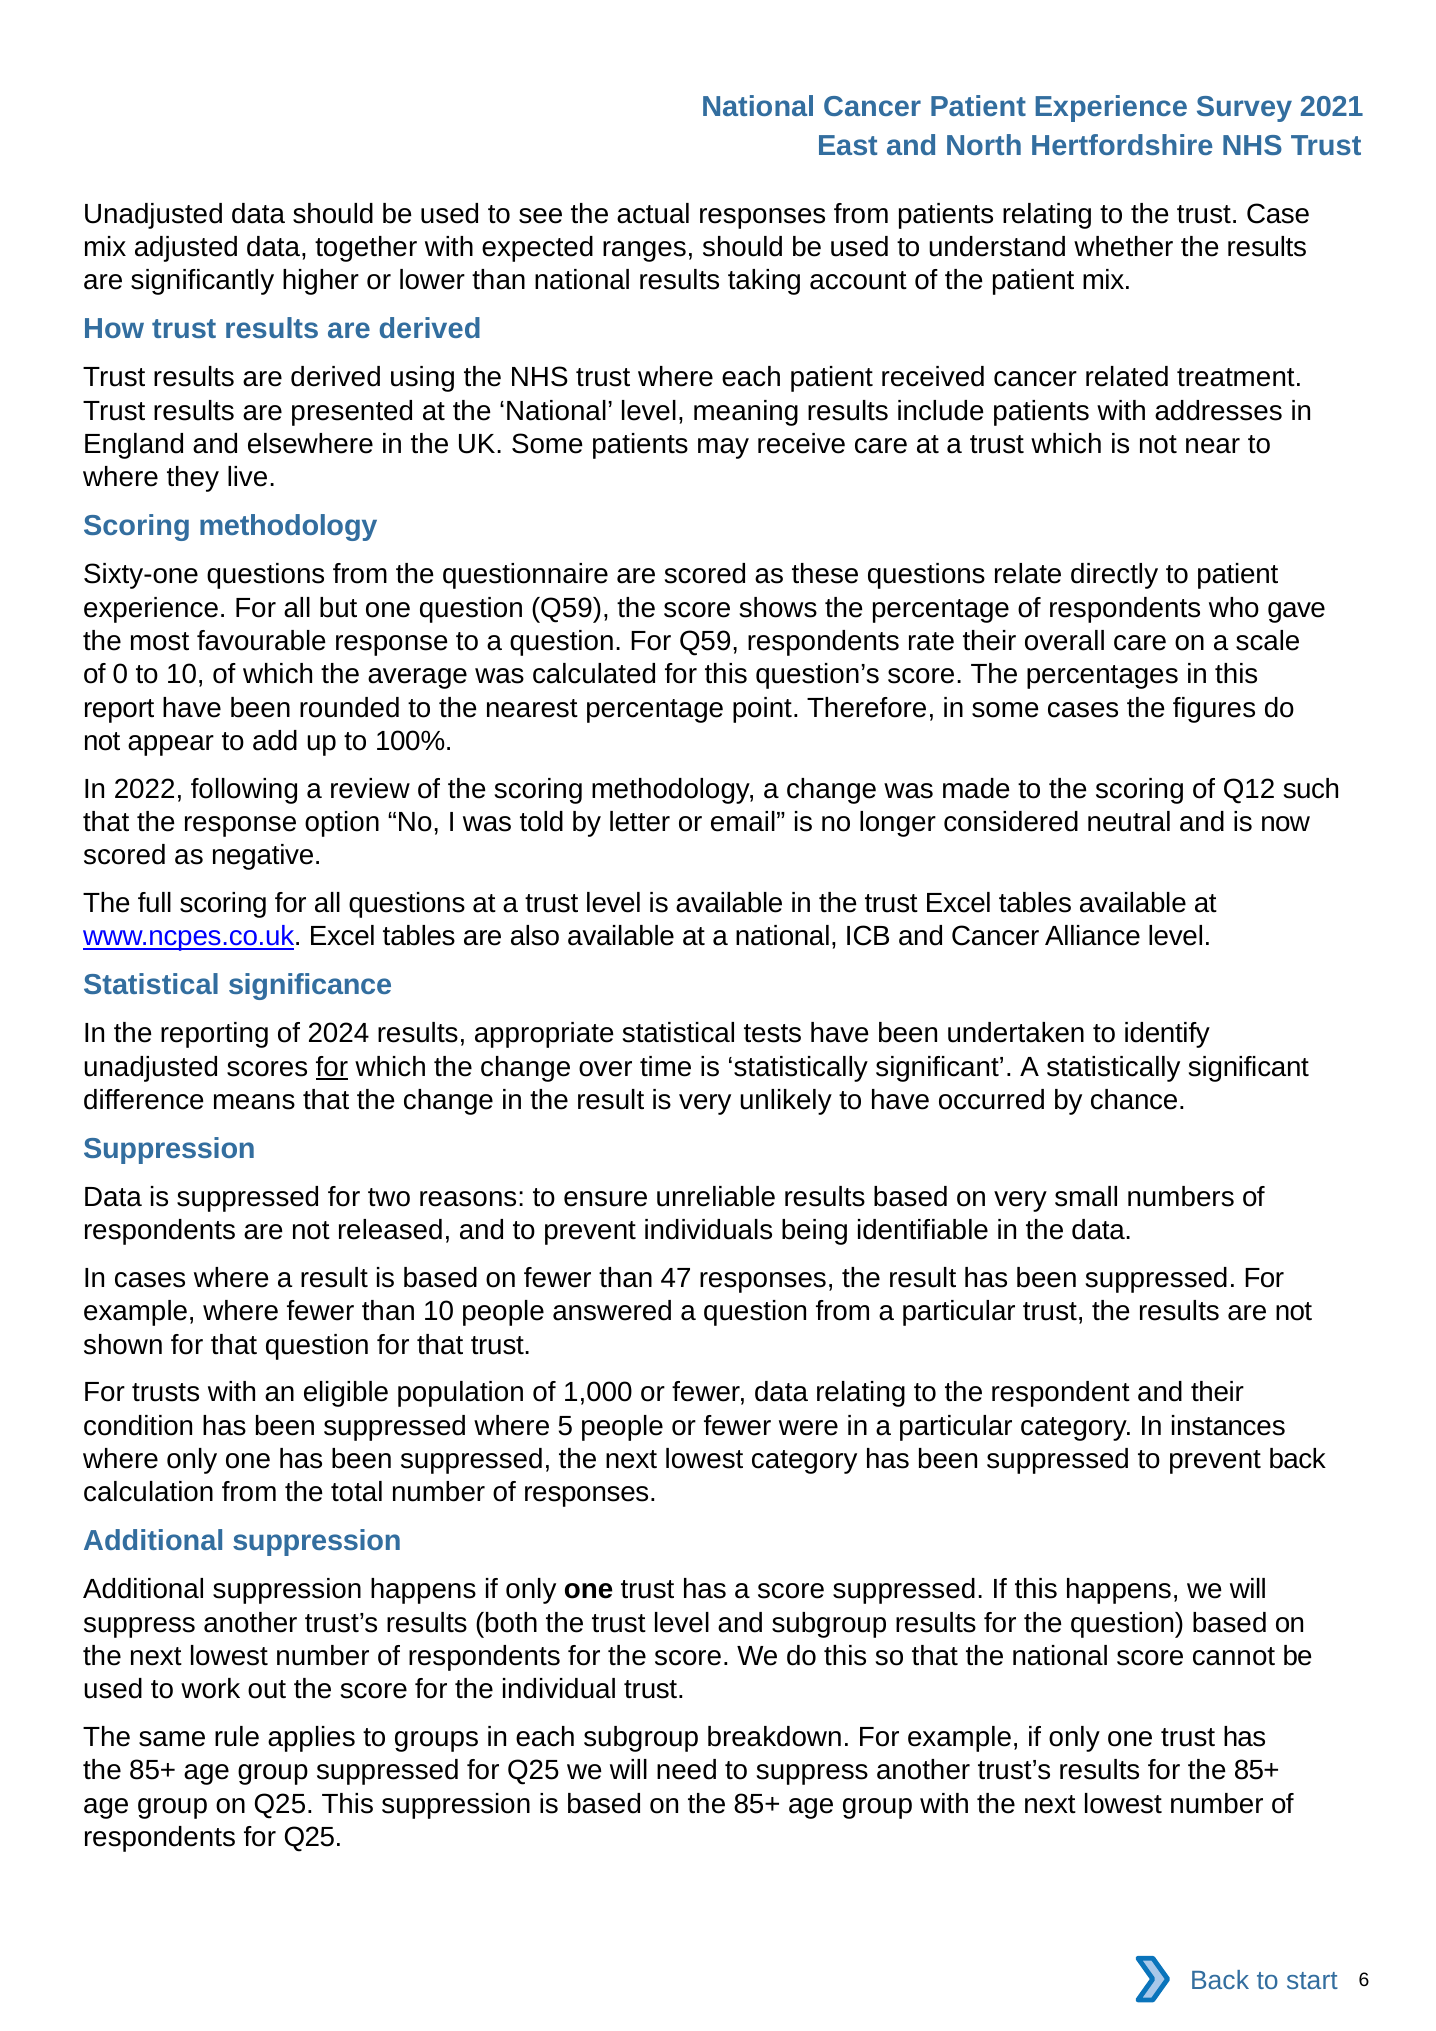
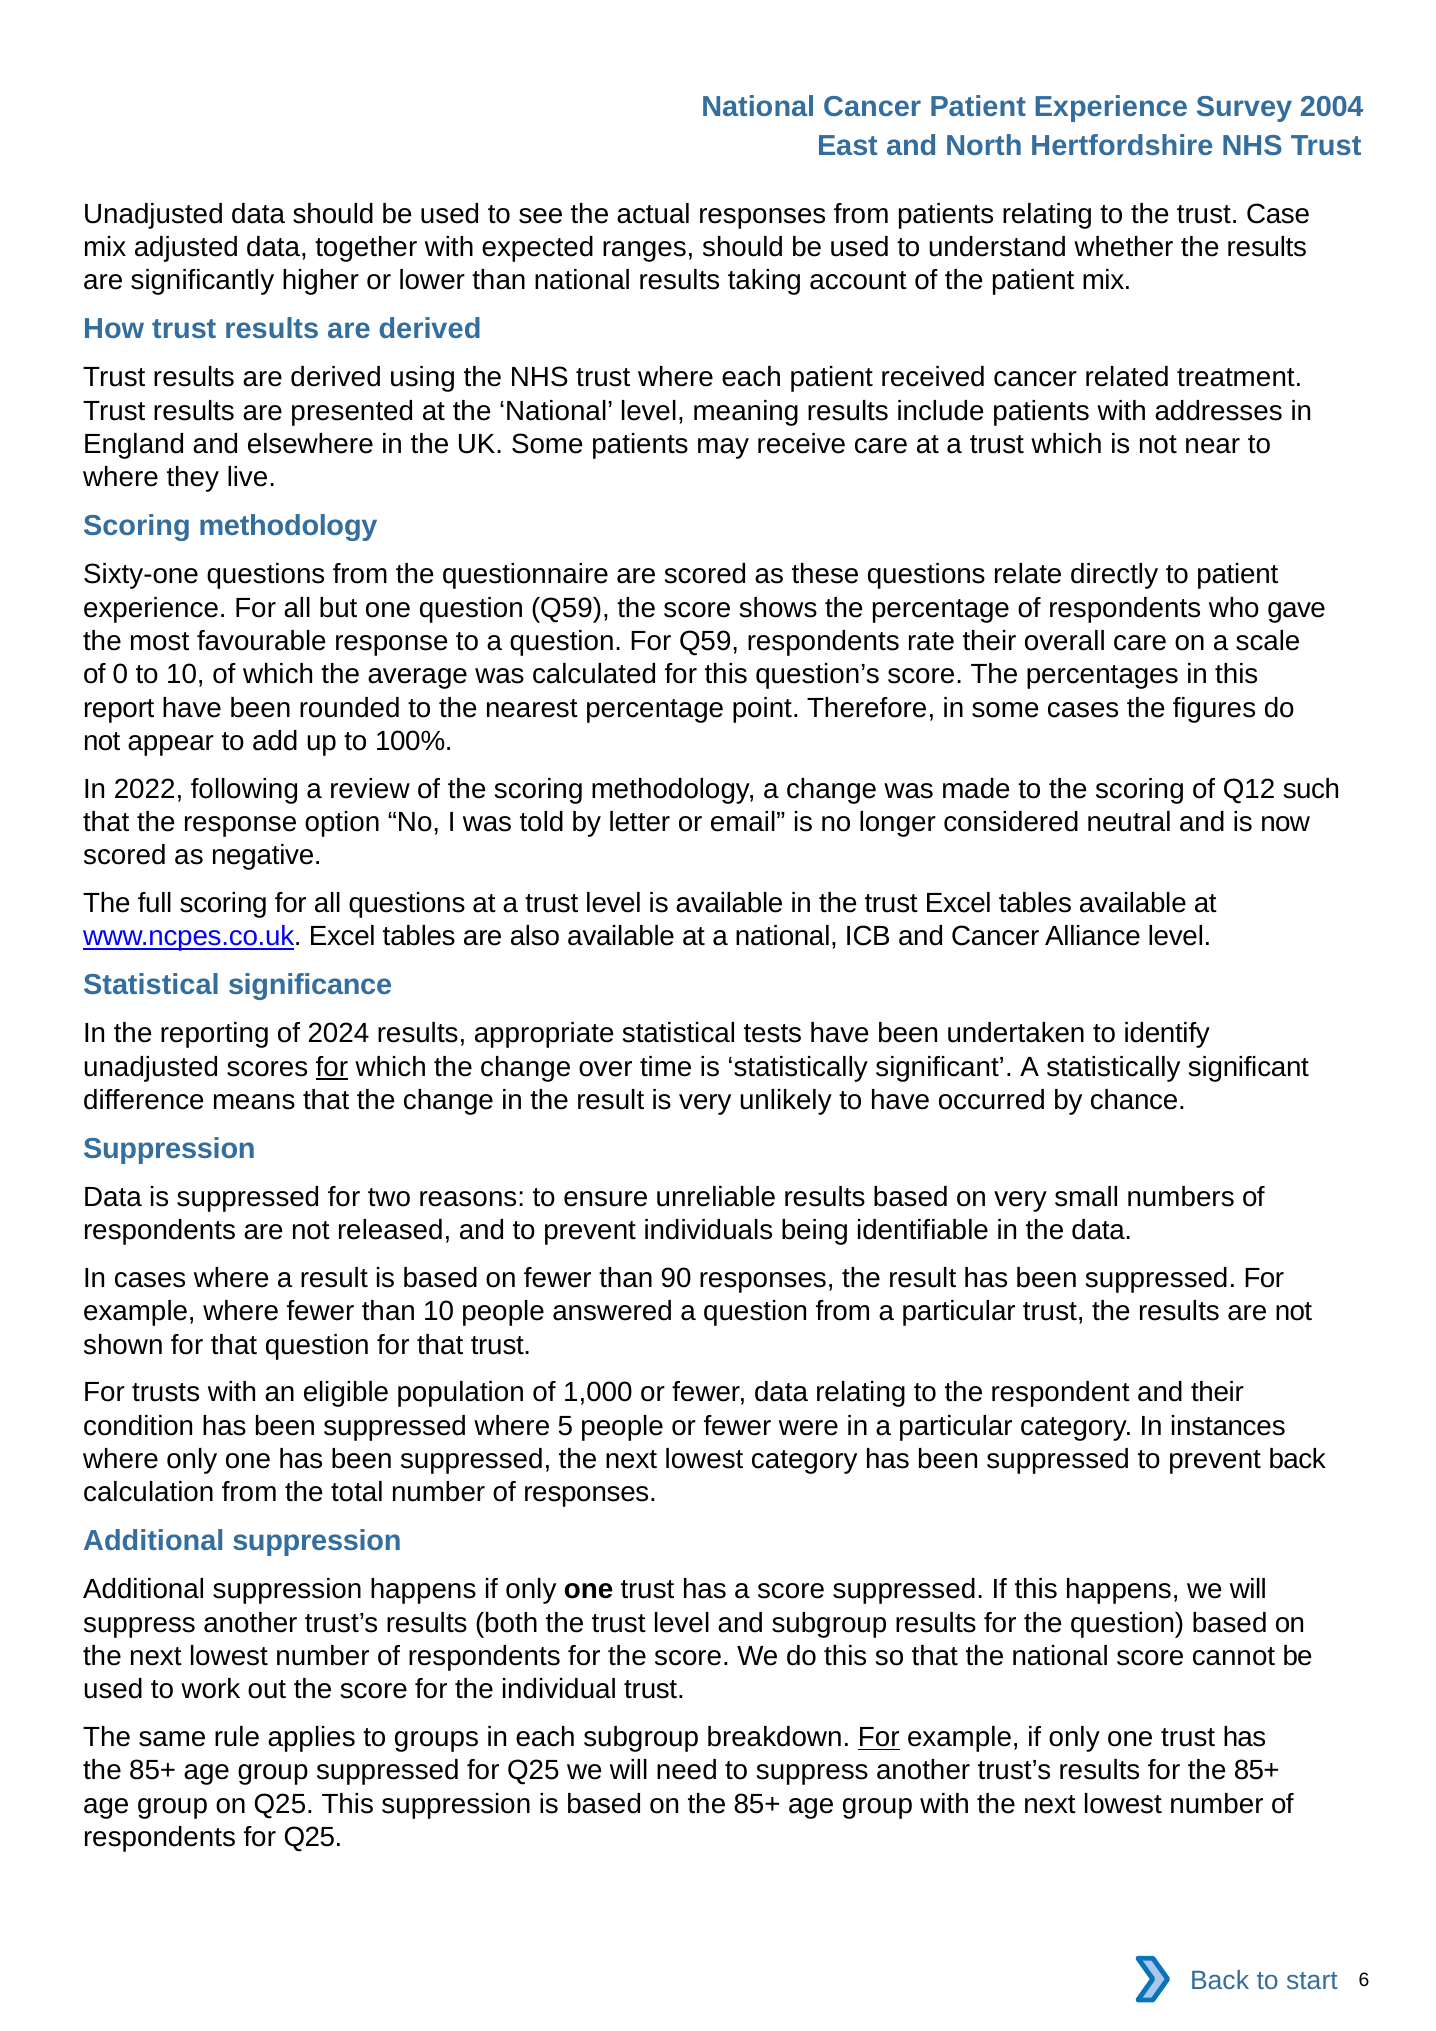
2021: 2021 -> 2004 (1332, 107)
47: 47 -> 90 (676, 1279)
For underline: none -> present (879, 1738)
